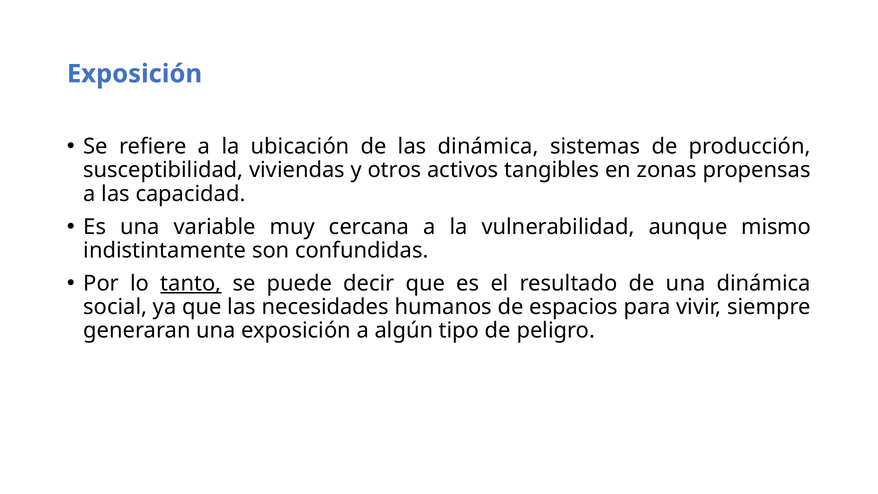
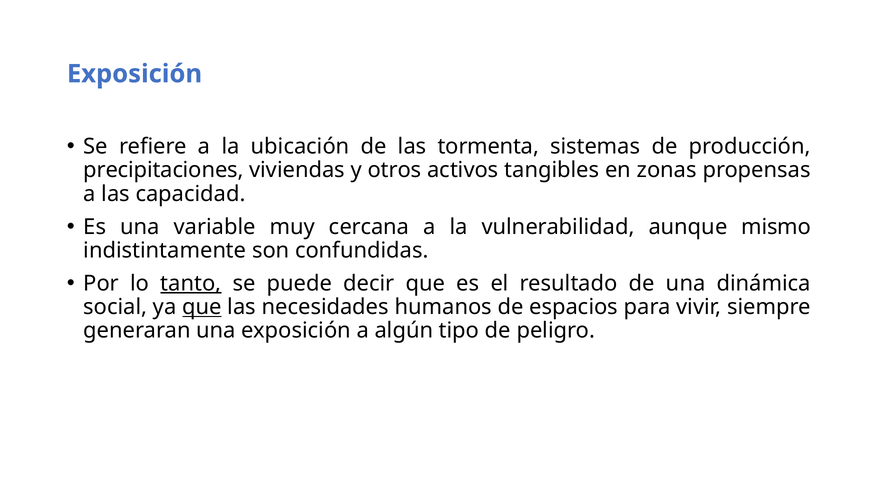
las dinámica: dinámica -> tormenta (488, 146)
susceptibilidad: susceptibilidad -> precipitaciones (163, 170)
que underline: none -> present (202, 307)
